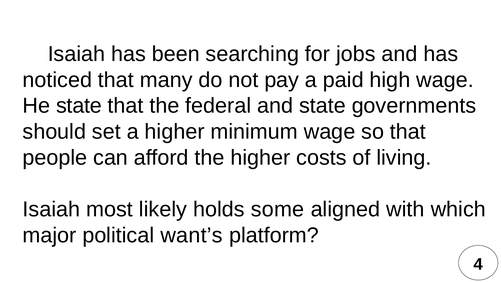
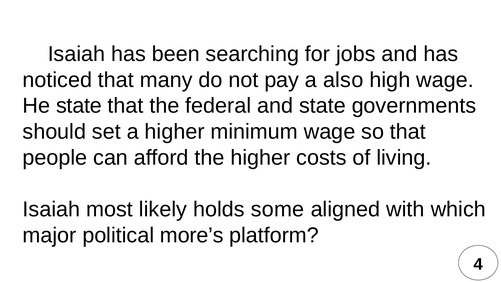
paid: paid -> also (343, 80)
want’s: want’s -> more’s (192, 235)
